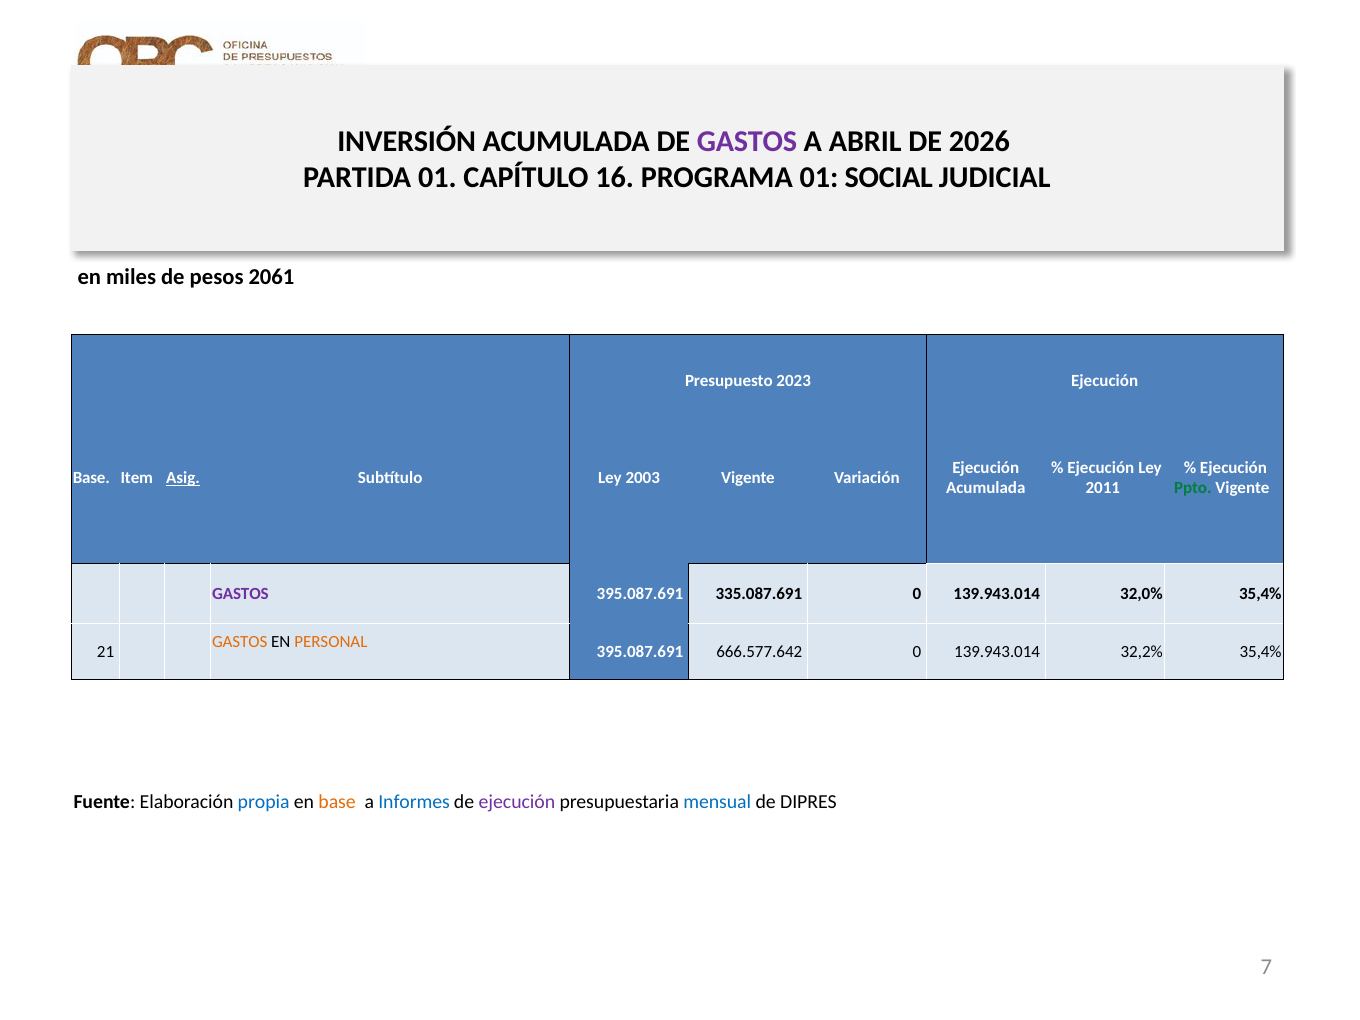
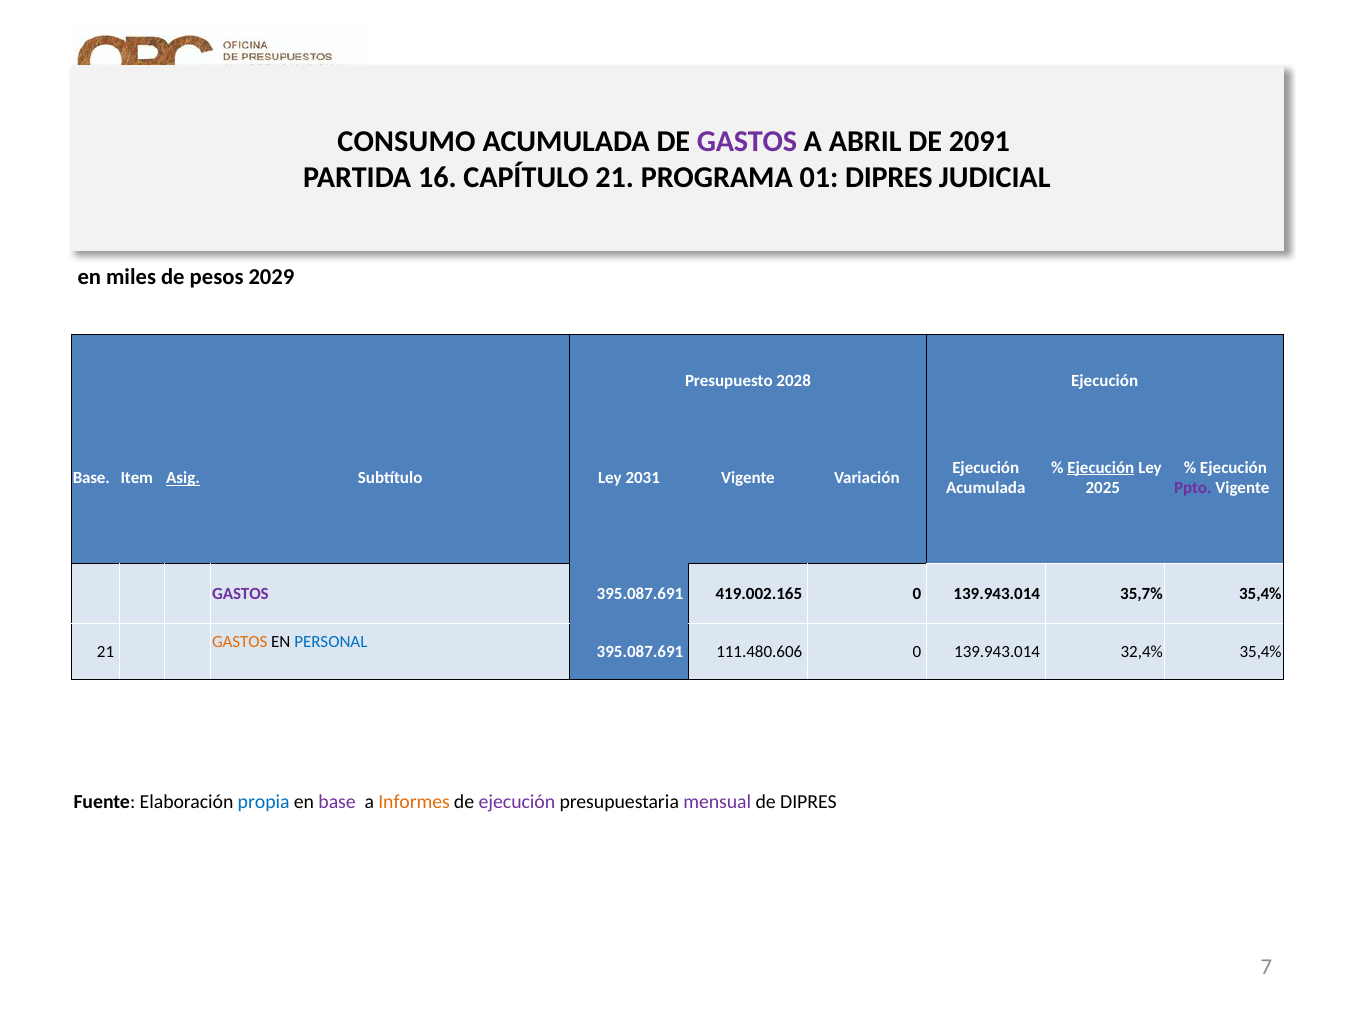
INVERSIÓN: INVERSIÓN -> CONSUMO (406, 142)
2026: 2026 -> 2091 (979, 142)
PARTIDA 01: 01 -> 16 (437, 178)
CAPÍTULO 16: 16 -> 21 (615, 178)
01 SOCIAL: SOCIAL -> DIPRES (889, 178)
2061: 2061 -> 2029 (271, 277)
2023: 2023 -> 2028 (794, 380)
Ejecución underline: none -> present (1101, 467)
2003: 2003 -> 2031 (643, 478)
2011: 2011 -> 2025 (1103, 488)
Ppto colour: green -> purple (1193, 488)
335.087.691: 335.087.691 -> 419.002.165 (759, 594)
32,0%: 32,0% -> 35,7% (1141, 594)
PERSONAL colour: orange -> blue (331, 642)
666.577.642: 666.577.642 -> 111.480.606 (759, 652)
32,2%: 32,2% -> 32,4% (1142, 652)
base colour: orange -> purple (337, 802)
Informes colour: blue -> orange (414, 802)
mensual colour: blue -> purple (717, 802)
